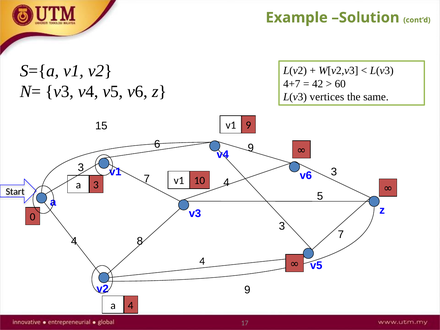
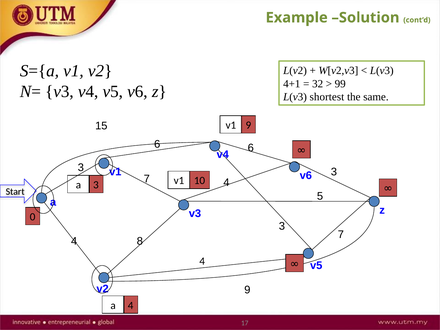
4+7: 4+7 -> 4+1 (292, 84)
42: 42 -> 32 (318, 84)
60: 60 -> 99 (340, 84)
vertices: vertices -> shortest (327, 97)
6 9: 9 -> 6 (251, 148)
